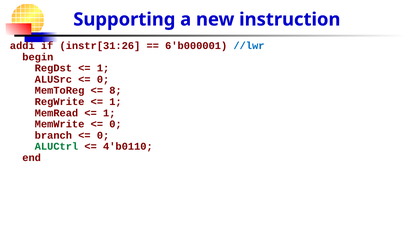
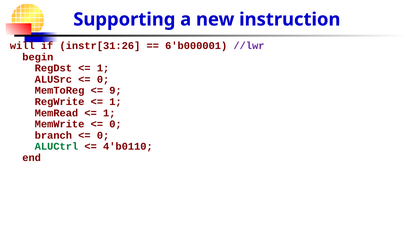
addi: addi -> will (22, 46)
//lwr colour: blue -> purple (249, 46)
8: 8 -> 9 (115, 91)
